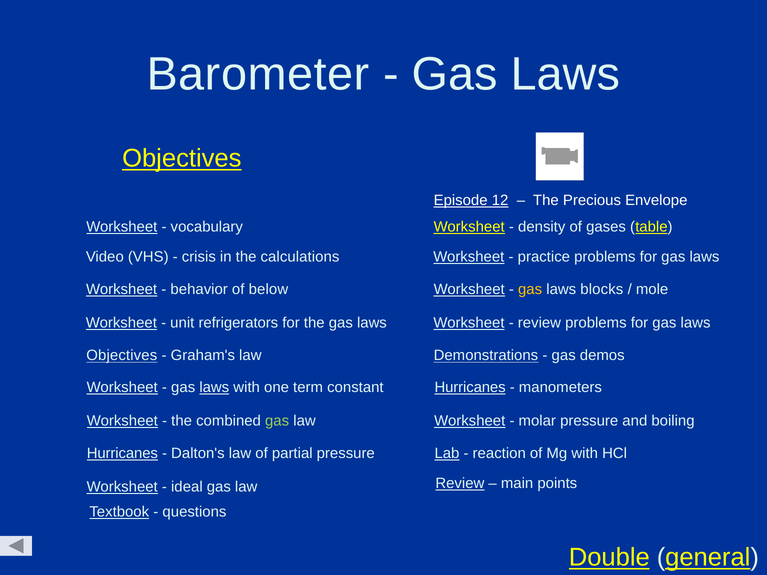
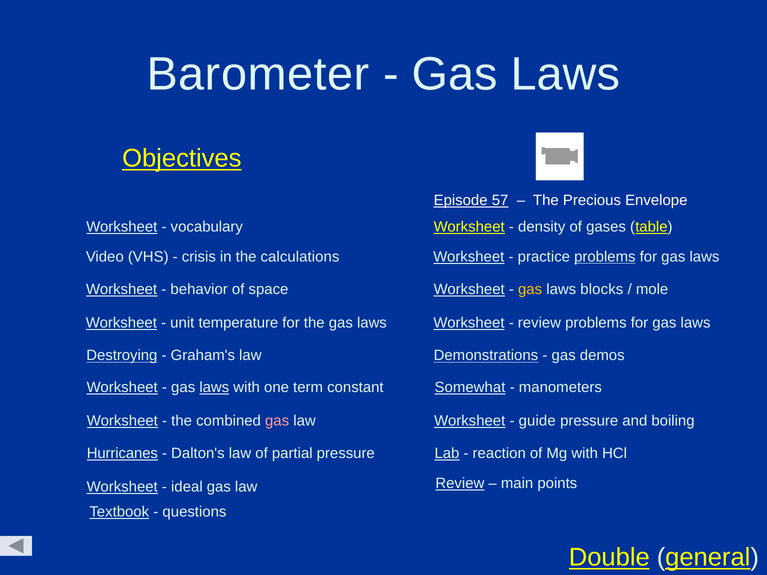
12: 12 -> 57 (500, 200)
problems underline: none -> present (605, 257)
below: below -> space (268, 290)
refrigerators: refrigerators -> temperature (238, 323)
Objectives: Objectives -> Destroying (122, 356)
Hurricanes: Hurricanes -> Somewhat (470, 388)
gas colour: light green -> pink (277, 421)
molar: molar -> guide (537, 421)
